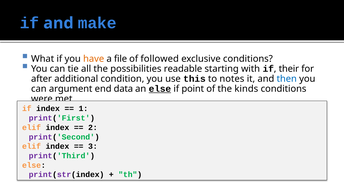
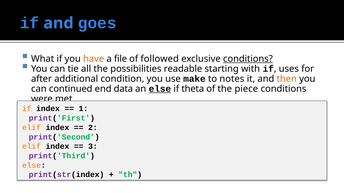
make: make -> goes (97, 23)
conditions underline: none -> present (248, 59)
their: their -> uses (289, 69)
this: this -> make (194, 79)
then colour: blue -> orange (287, 79)
argument: argument -> continued (71, 89)
point: point -> theta (193, 89)
kinds: kinds -> piece (246, 89)
